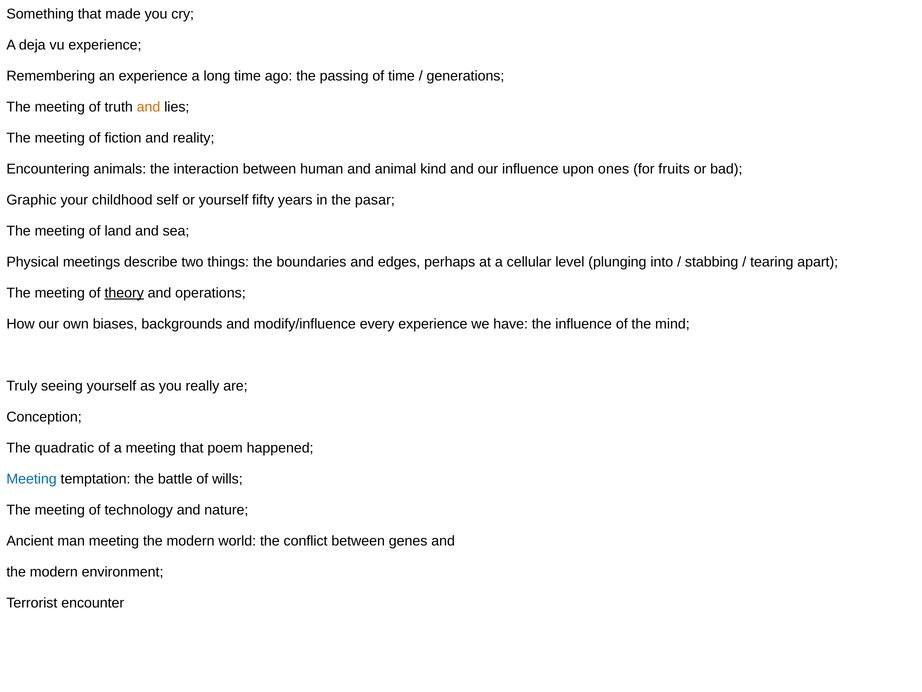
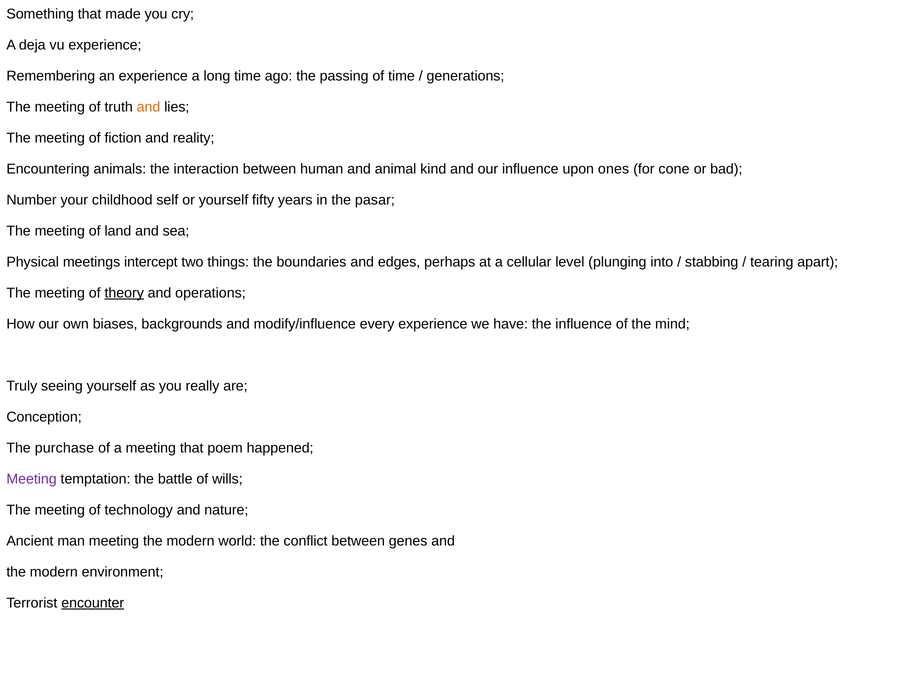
fruits: fruits -> cone (674, 169)
Graphic: Graphic -> Number (32, 200)
describe: describe -> intercept (151, 262)
quadratic: quadratic -> purchase (64, 448)
Meeting colour: blue -> purple (32, 479)
encounter underline: none -> present (93, 603)
